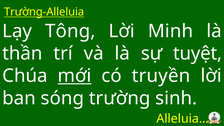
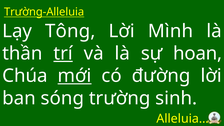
Minh: Minh -> Mình (170, 31)
trí underline: none -> present (63, 53)
tuyệt: tuyệt -> hoan (198, 53)
truyền: truyền -> đường (161, 76)
